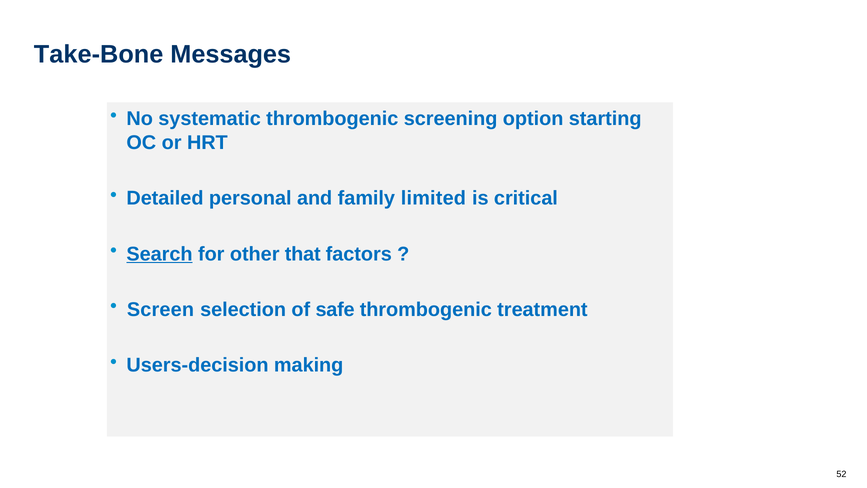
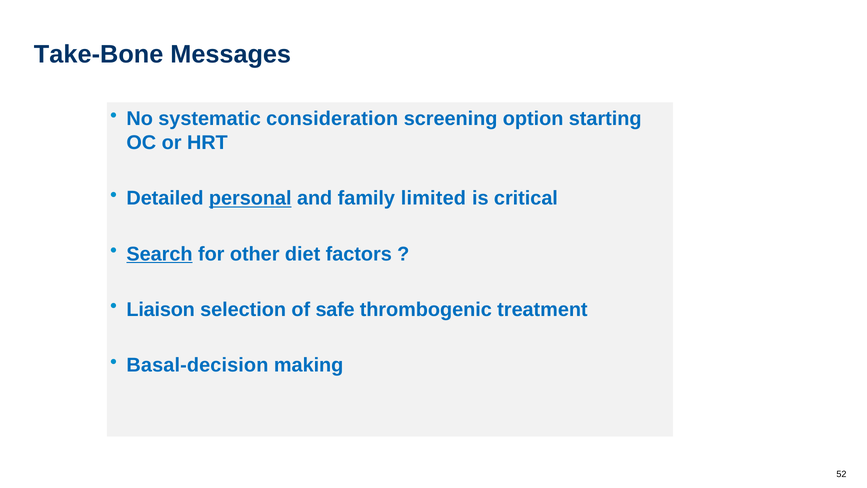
systematic thrombogenic: thrombogenic -> consideration (332, 119)
personal underline: none -> present (250, 198)
that: that -> diet (303, 254)
Screen: Screen -> Liaison (161, 309)
Users-decision: Users-decision -> Basal-decision (197, 365)
